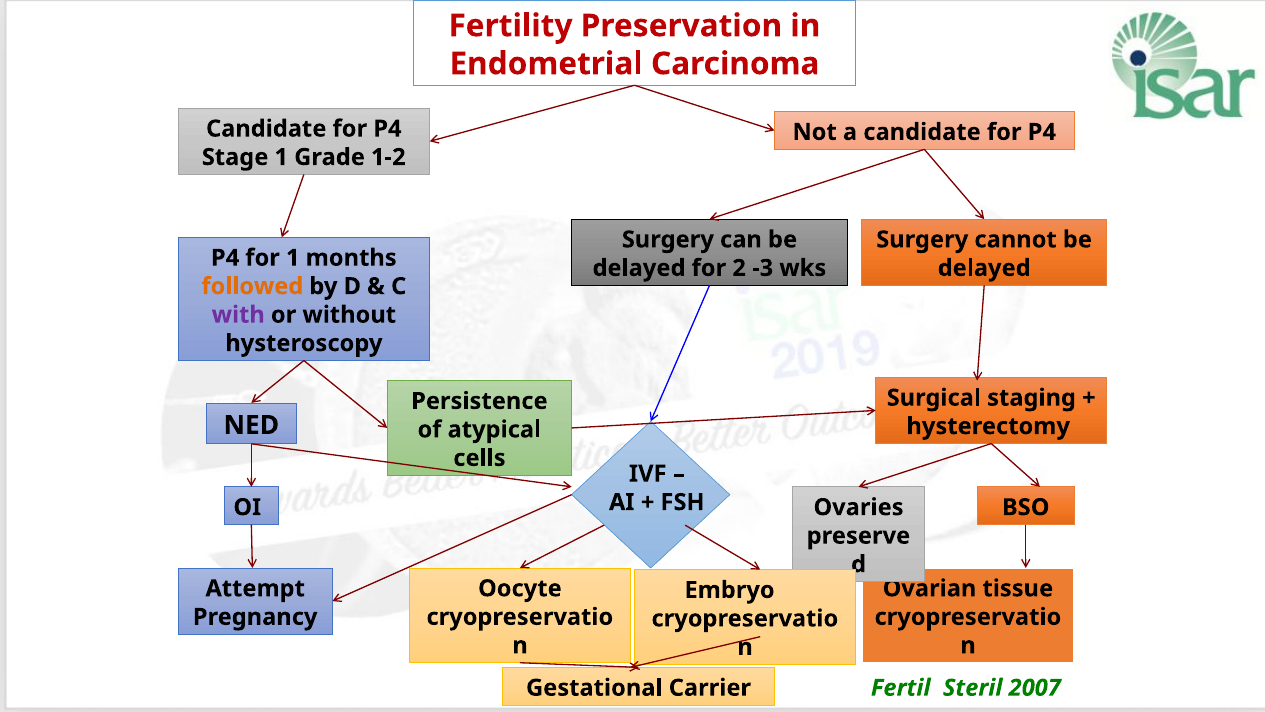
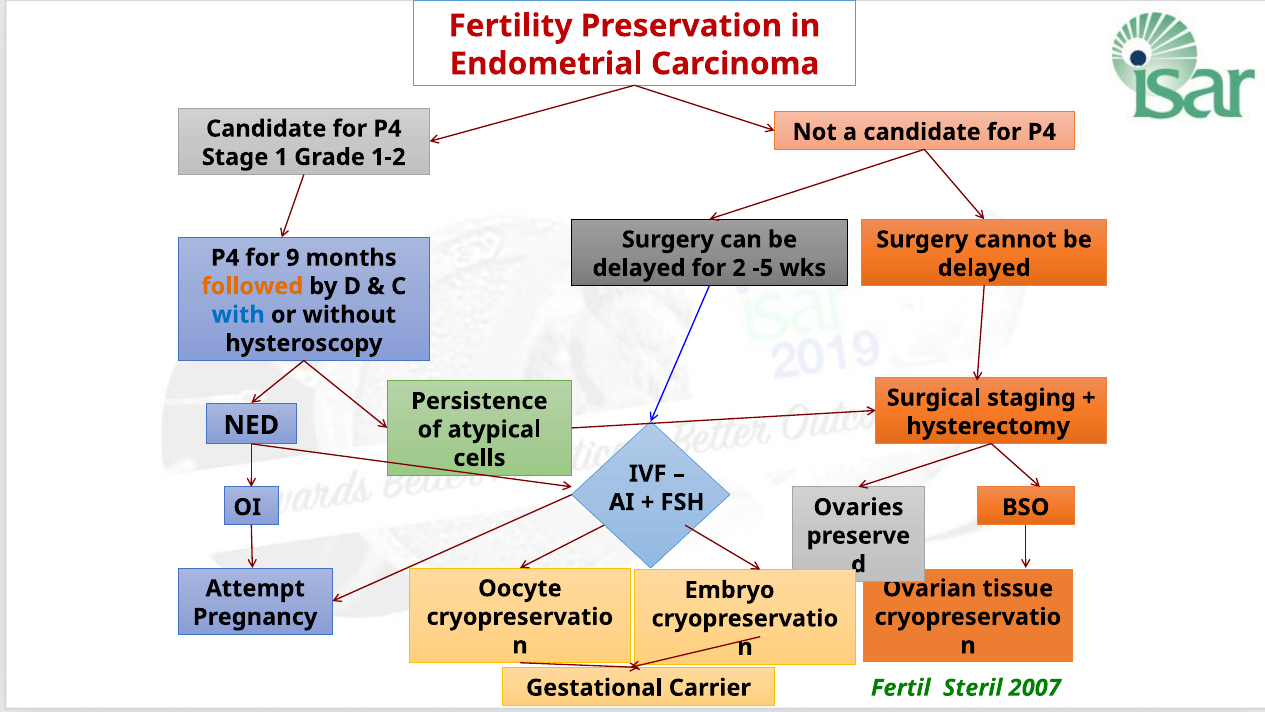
for 1: 1 -> 9 (293, 258)
-3: -3 -> -5 (763, 268)
with colour: purple -> blue (238, 315)
